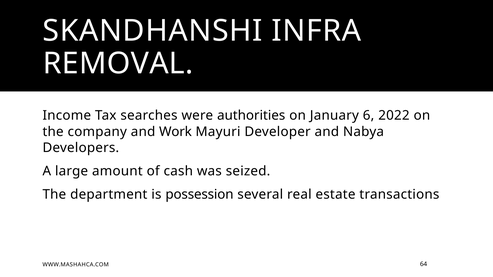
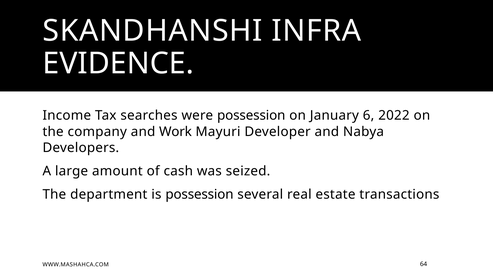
REMOVAL: REMOVAL -> EVIDENCE (118, 64)
were authorities: authorities -> possession (251, 116)
